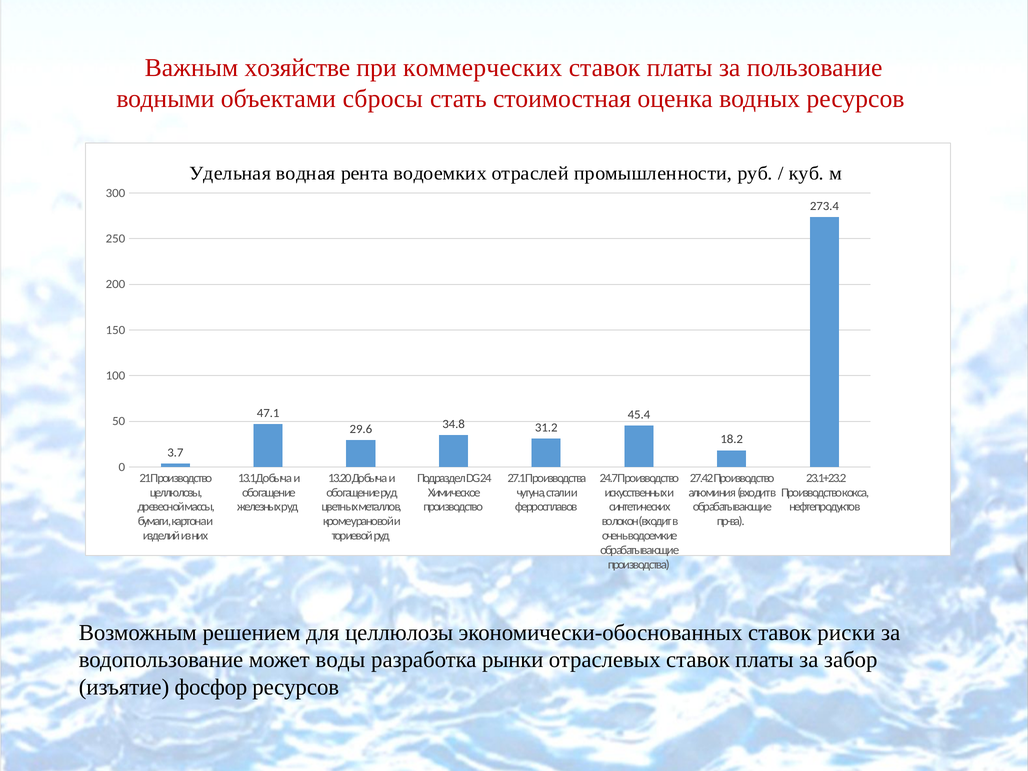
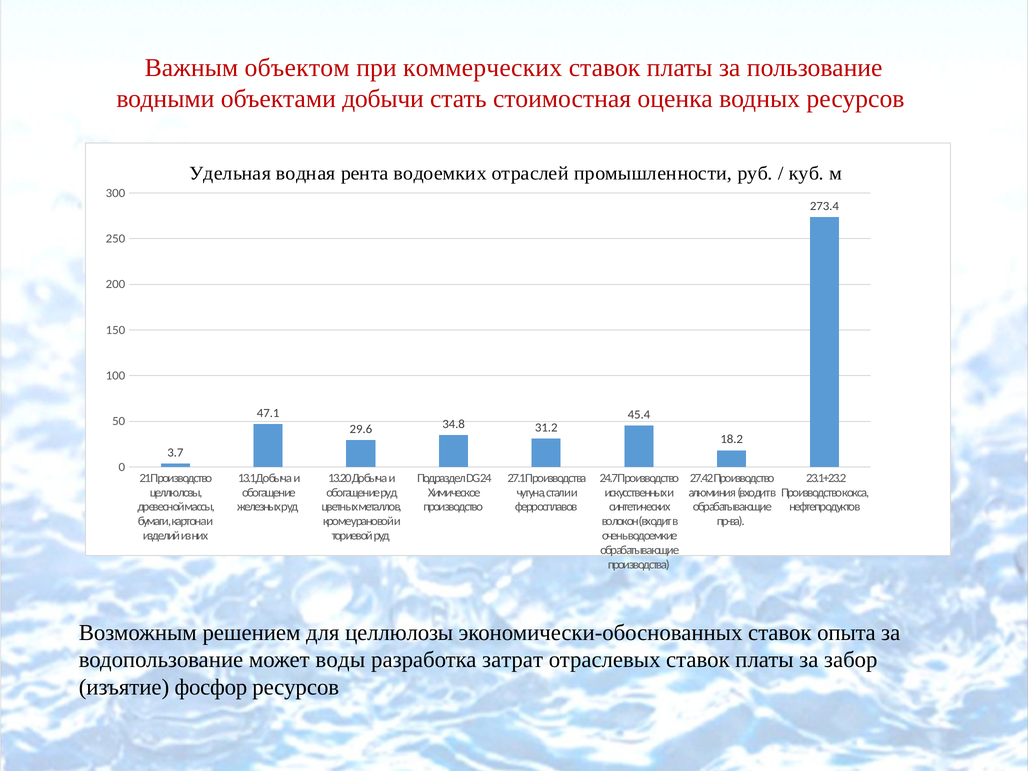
хозяйстве: хозяйстве -> объектом (297, 68)
сбросы: сбросы -> добычи (383, 99)
риски: риски -> опыта (846, 633)
рынки: рынки -> затрат (513, 660)
